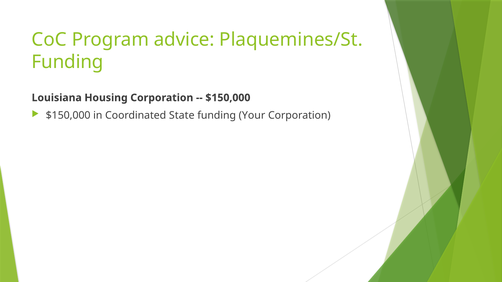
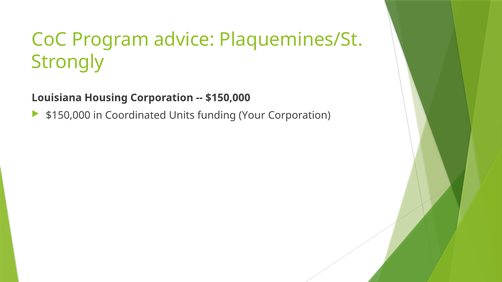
Funding: Funding -> Strongly (68, 62)
State: State -> Units (182, 116)
